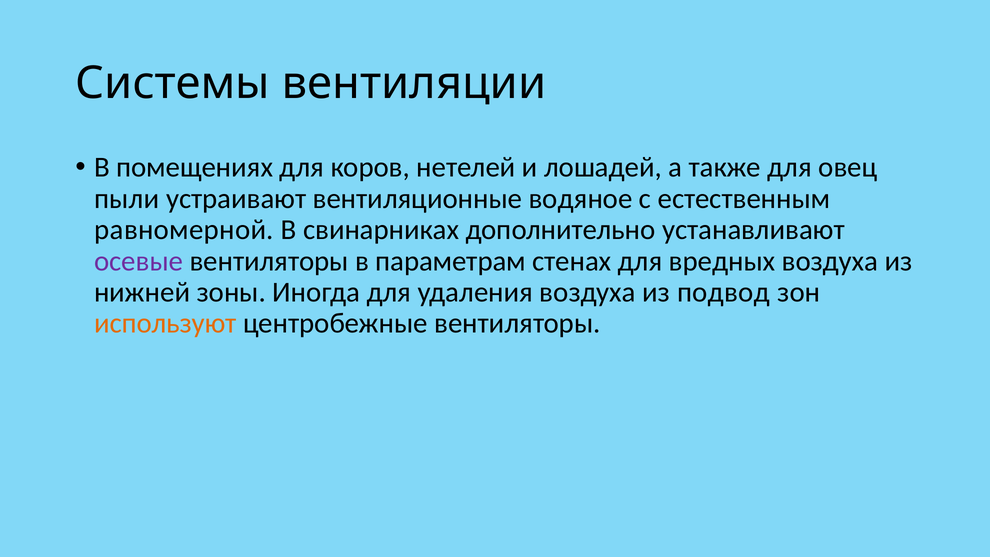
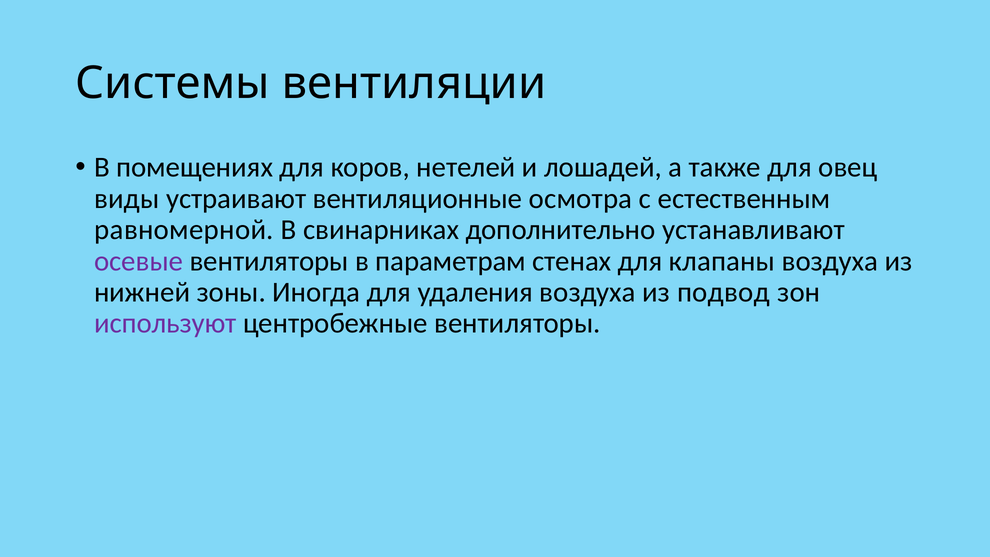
пыли: пыли -> виды (127, 199)
водяное: водяное -> осмотра (580, 199)
вредных: вредных -> клапаны (722, 261)
используют colour: orange -> purple (165, 323)
